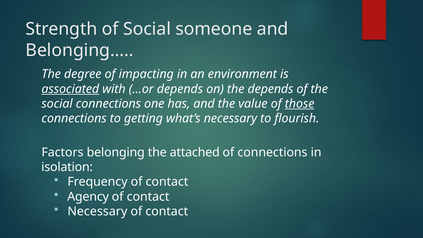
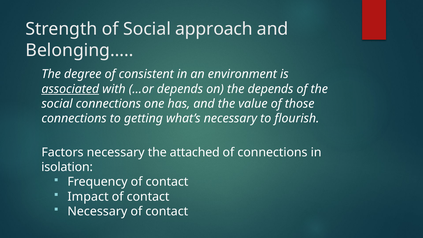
someone: someone -> approach (214, 29)
impacting: impacting -> consistent (146, 74)
those underline: present -> none (300, 104)
Factors belonging: belonging -> necessary (116, 152)
Agency: Agency -> Impact (88, 197)
